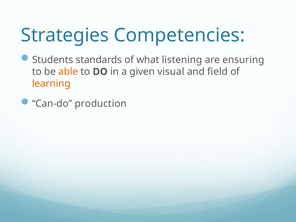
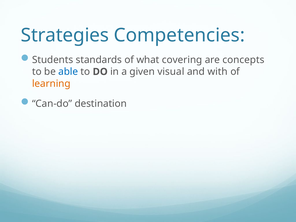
listening: listening -> covering (182, 60)
ensuring: ensuring -> concepts (243, 60)
able colour: orange -> blue (68, 72)
field: field -> with (218, 72)
production: production -> destination (101, 104)
